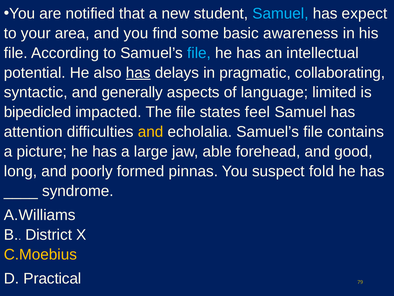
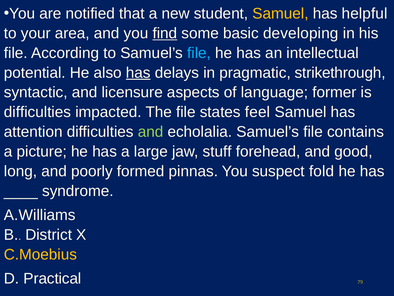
Samuel colour: light blue -> yellow (281, 14)
expect: expect -> helpful (365, 14)
find underline: none -> present (165, 33)
awareness: awareness -> developing (301, 33)
collaborating: collaborating -> strikethrough (340, 73)
generally: generally -> licensure (132, 92)
limited: limited -> former (334, 92)
bipedicled: bipedicled -> difficulties (38, 112)
and colour: yellow -> light green (151, 132)
able: able -> stuff (217, 151)
